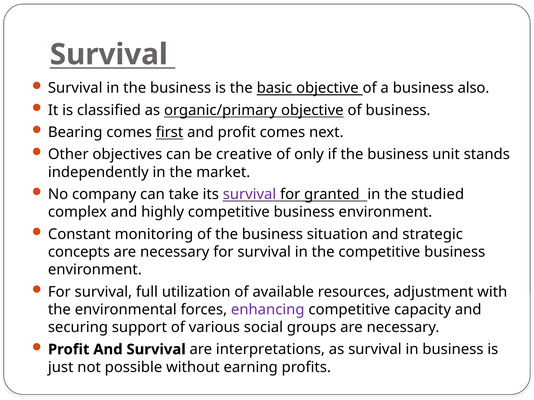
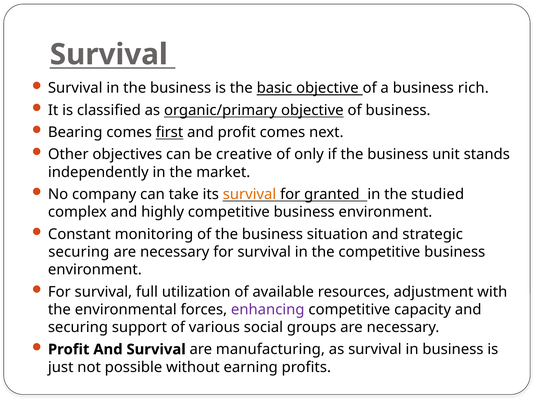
also: also -> rich (473, 88)
survival colour: purple -> orange (249, 194)
concepts: concepts -> securing (79, 252)
interpretations: interpretations -> manufacturing (270, 350)
